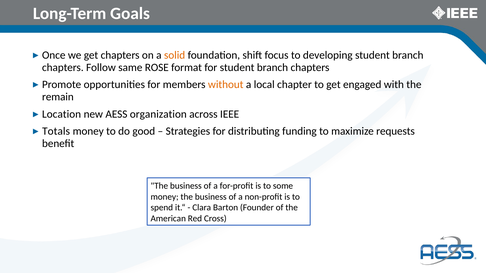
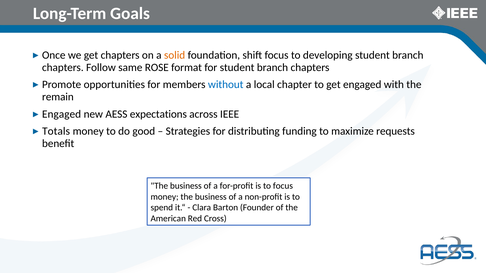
without colour: orange -> blue (226, 85)
Location: Location -> Engaged (62, 114)
organization: organization -> expectations (158, 114)
to some: some -> focus (283, 186)
